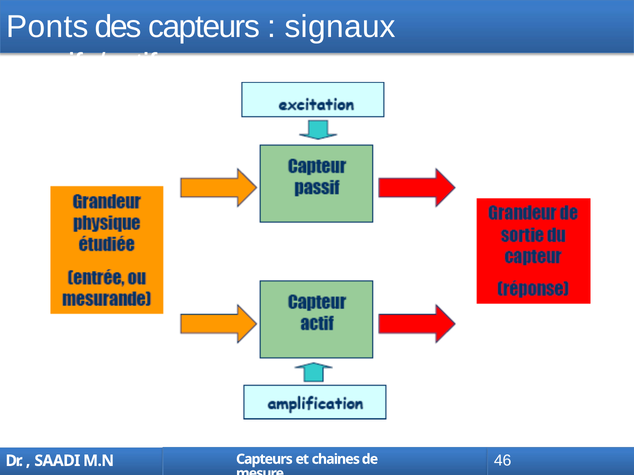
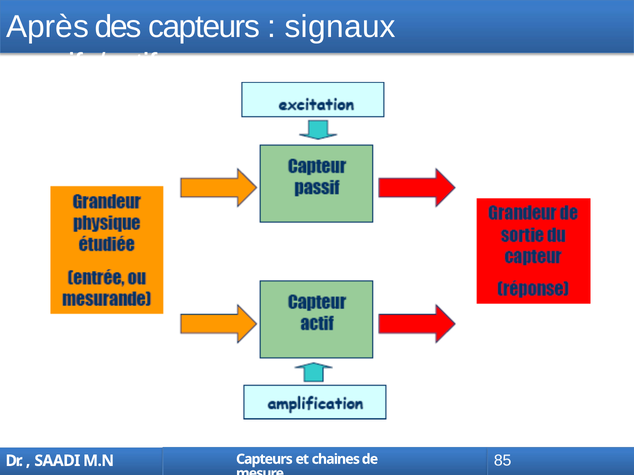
Ponts: Ponts -> Après (48, 27)
46: 46 -> 85 (503, 461)
